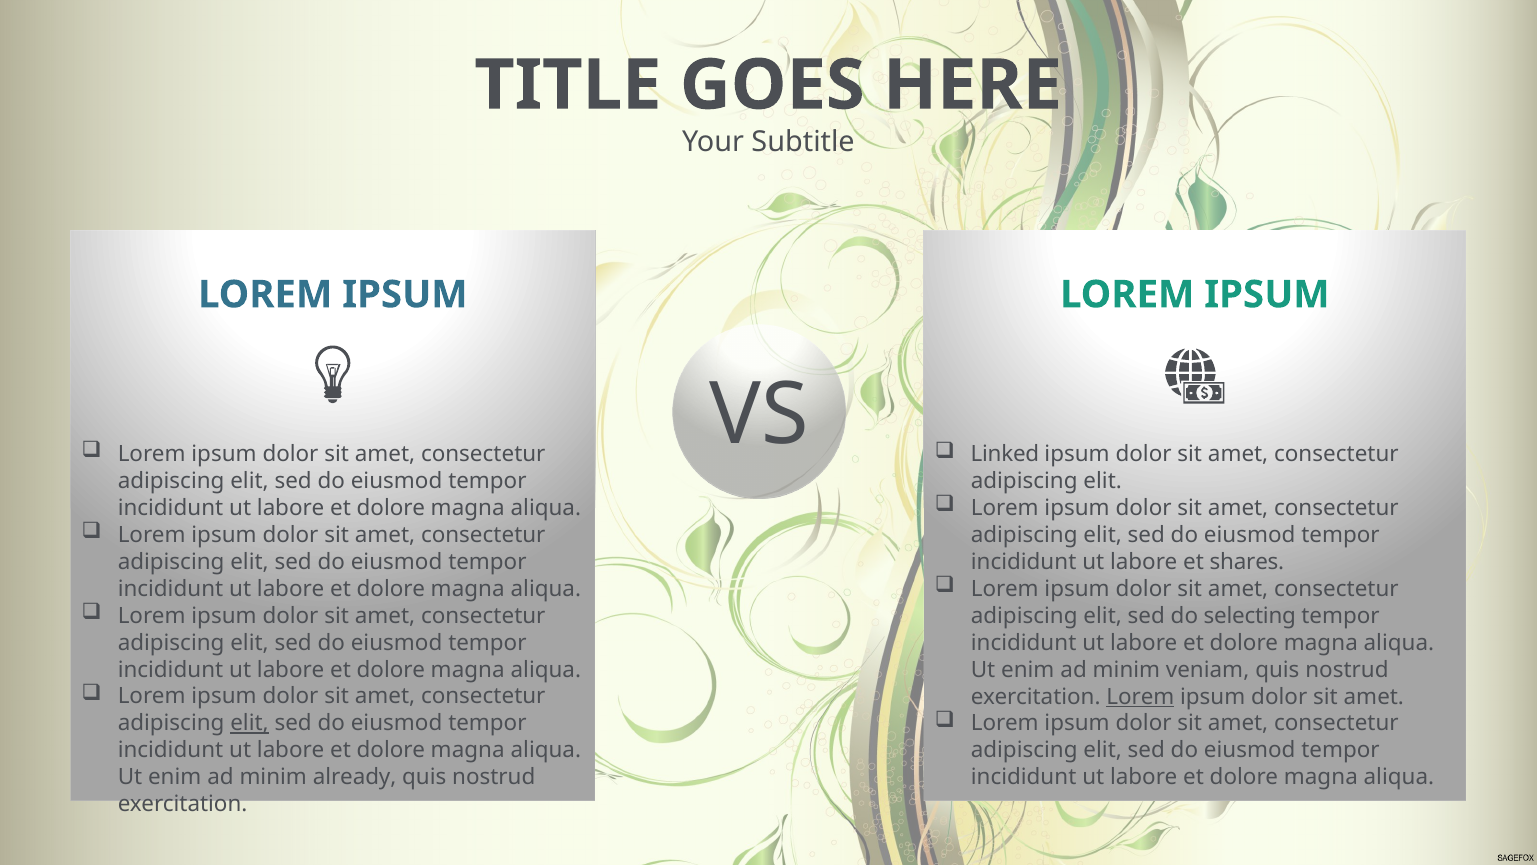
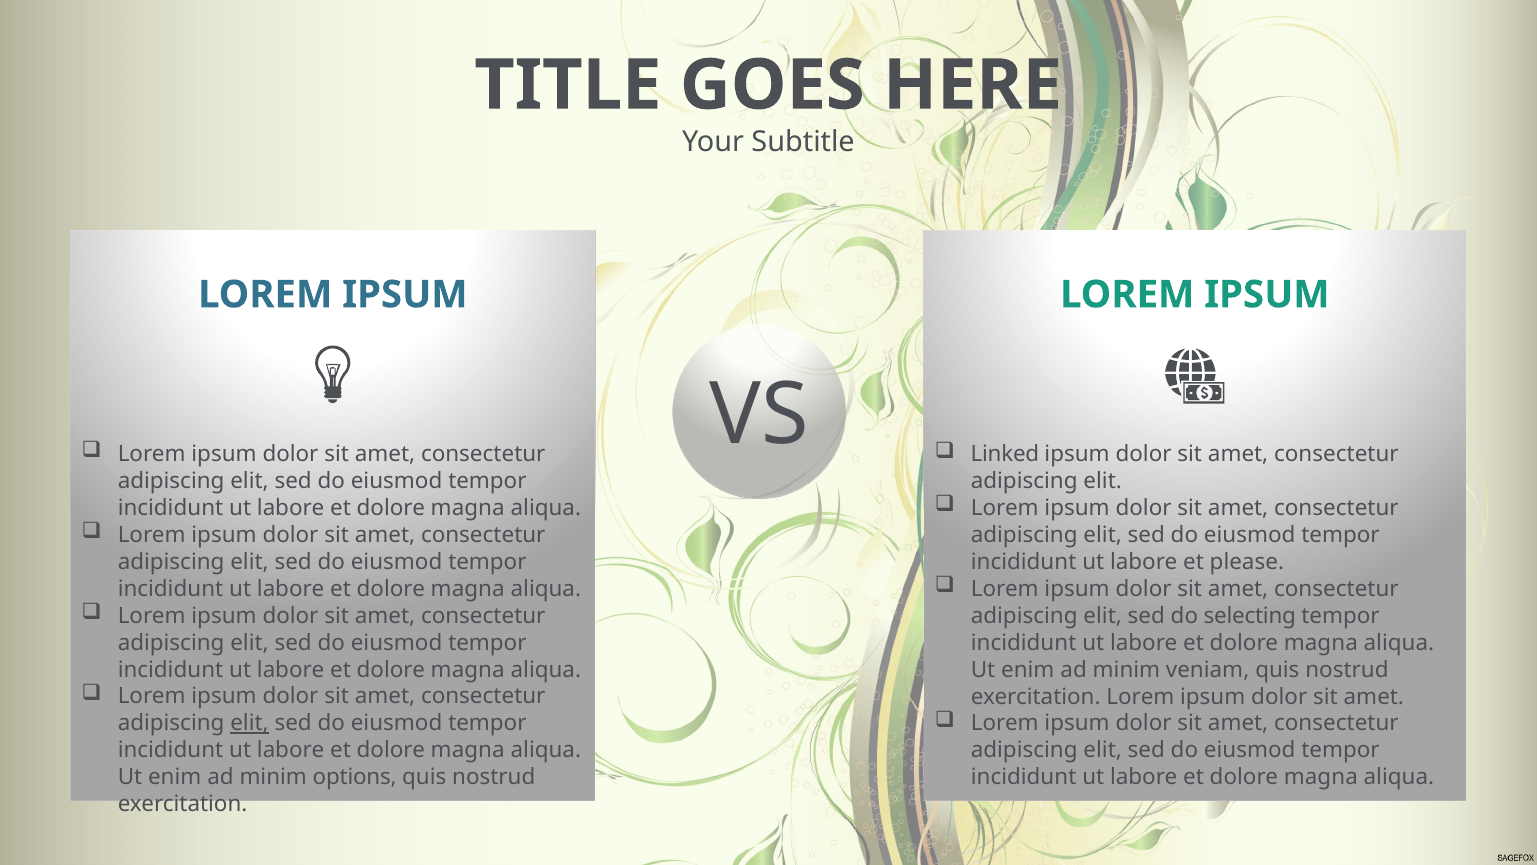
shares: shares -> please (1247, 562)
Lorem underline: present -> none (1140, 696)
already: already -> options (355, 777)
